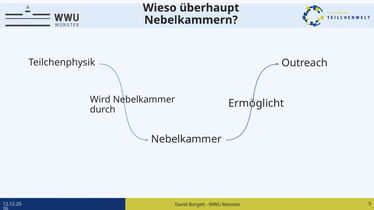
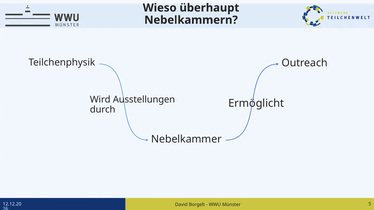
Wird Nebelkammer: Nebelkammer -> Ausstellungen (144, 100)
